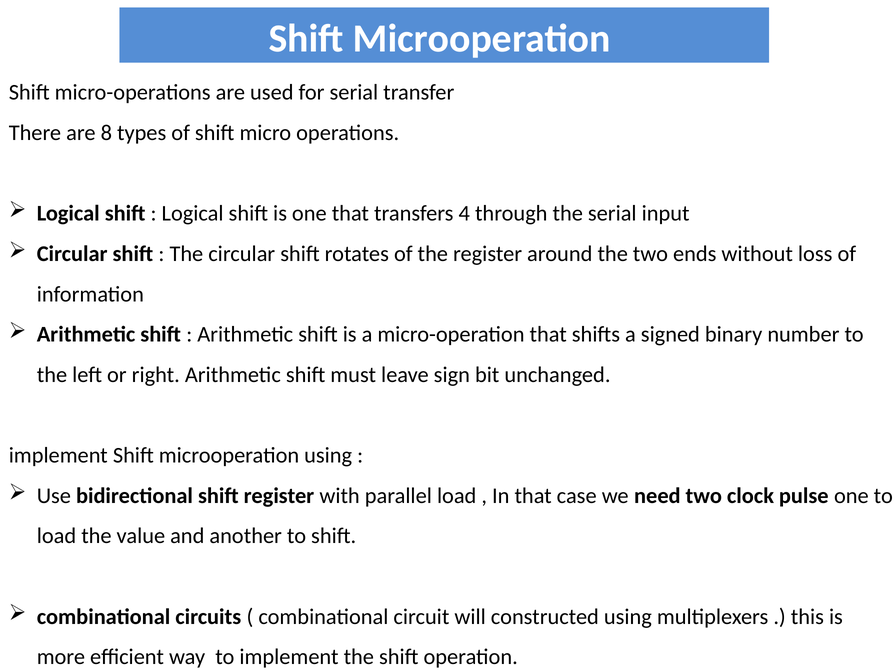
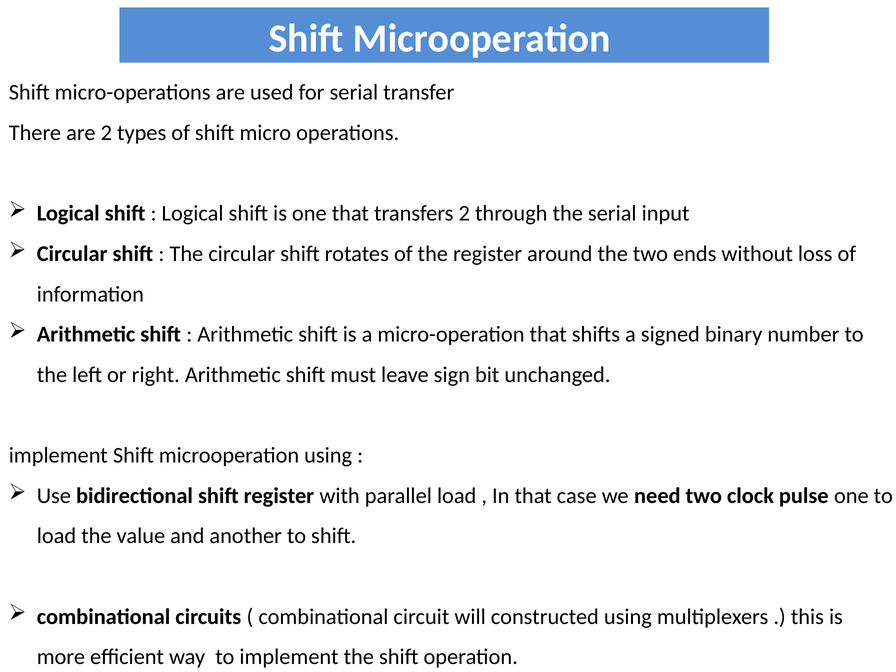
are 8: 8 -> 2 (106, 133)
transfers 4: 4 -> 2 (464, 214)
